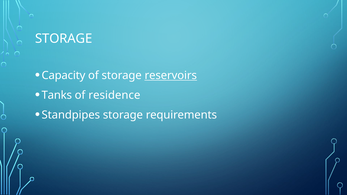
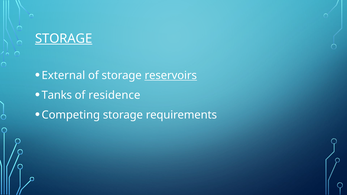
STORAGE underline: none -> present (64, 39)
Capacity: Capacity -> External (63, 76)
Standpipes: Standpipes -> Competing (71, 115)
